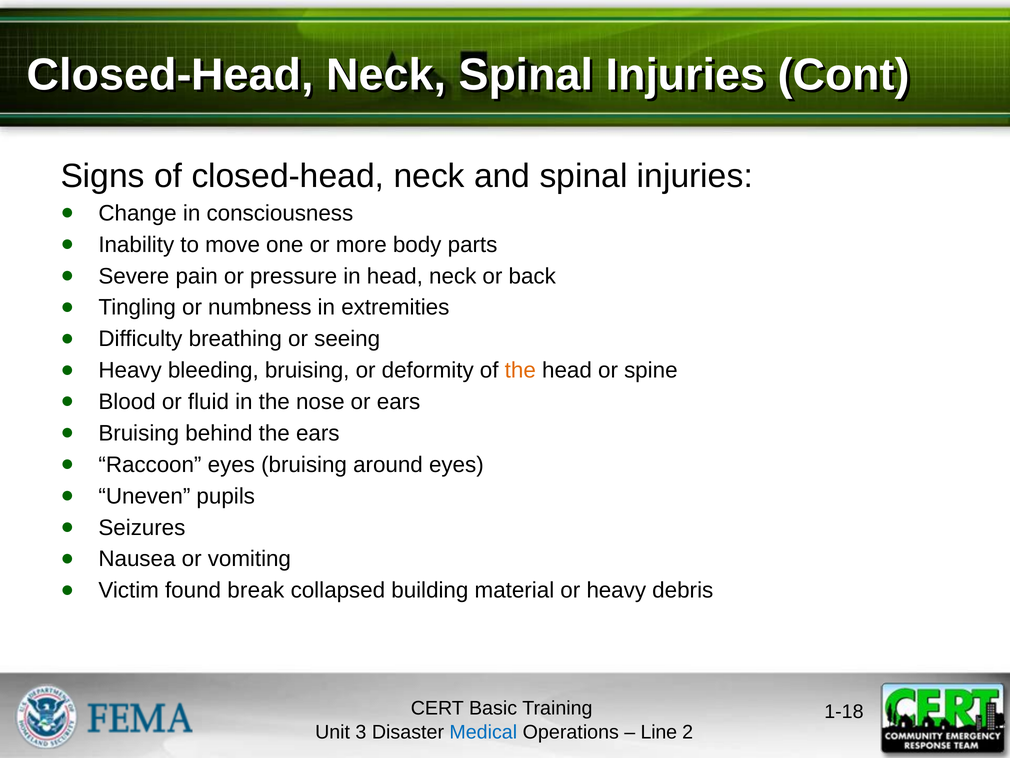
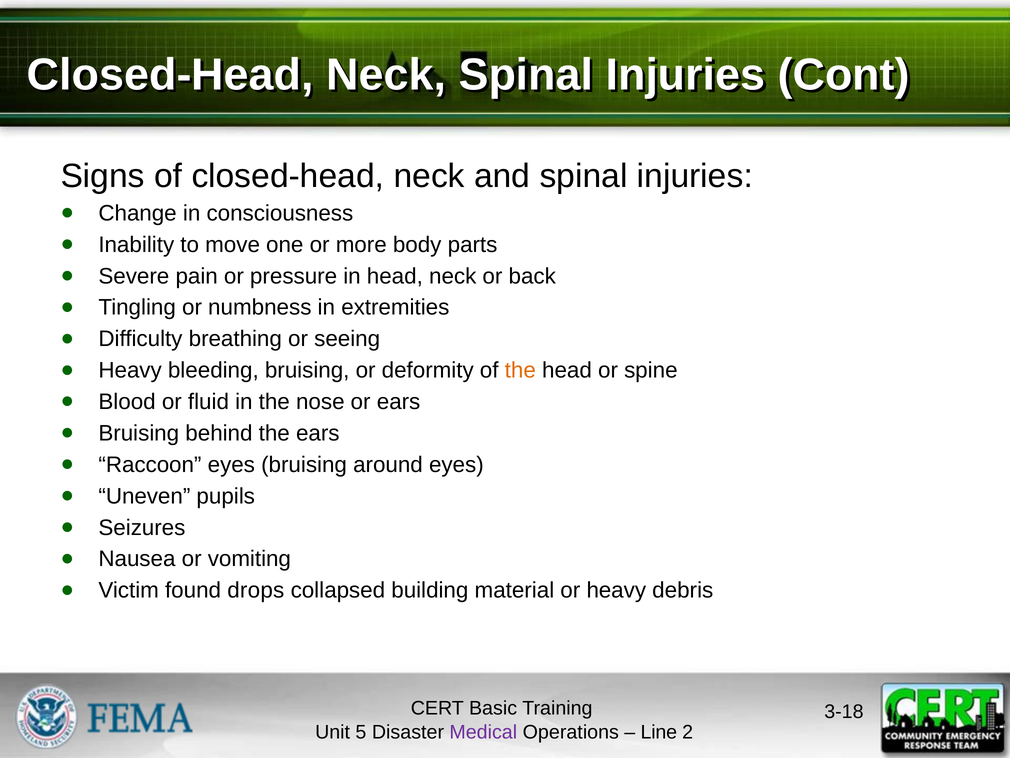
break: break -> drops (256, 590)
1-18: 1-18 -> 3-18 (844, 711)
3: 3 -> 5 (361, 732)
Medical colour: blue -> purple (483, 732)
